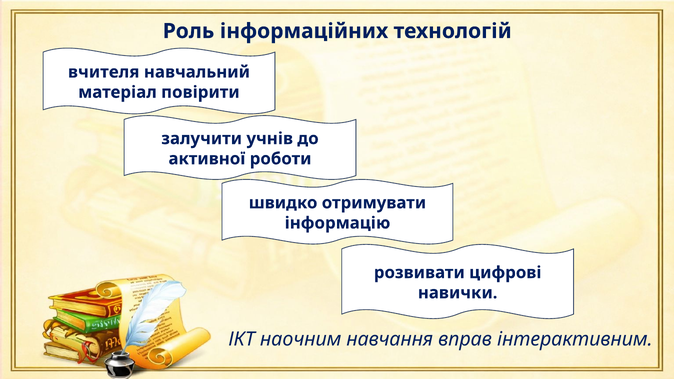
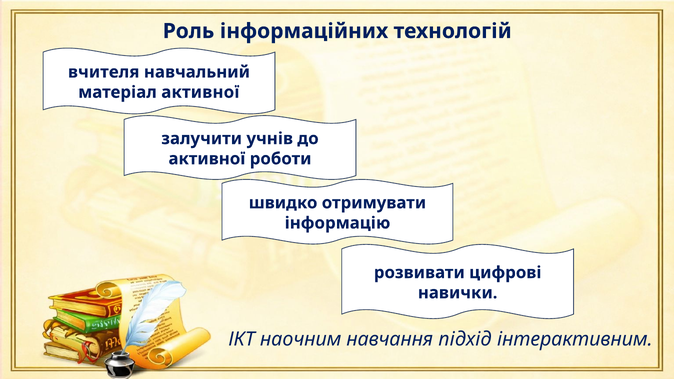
матеріал повірити: повірити -> активної (200, 92)
вправ: вправ -> підхід (465, 339)
